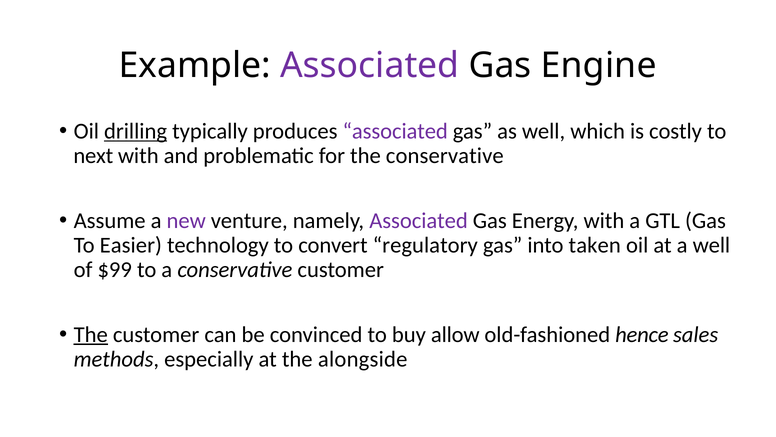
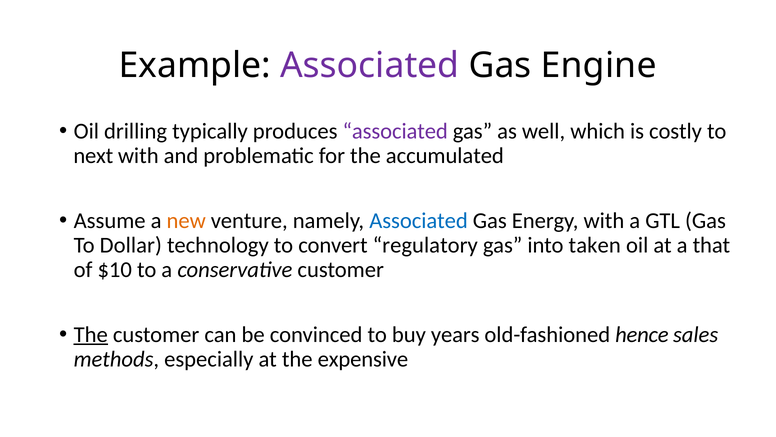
drilling underline: present -> none (136, 131)
the conservative: conservative -> accumulated (445, 156)
new colour: purple -> orange (186, 221)
Associated colour: purple -> blue (419, 221)
Easier: Easier -> Dollar (131, 245)
a well: well -> that (711, 245)
$99: $99 -> $10 (115, 269)
allow: allow -> years (455, 334)
alongside: alongside -> expensive (363, 359)
